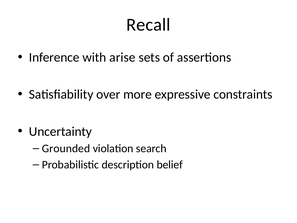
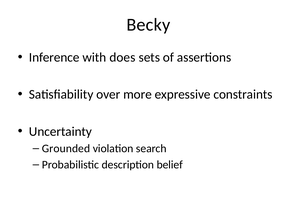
Recall: Recall -> Becky (148, 25)
arise: arise -> does (122, 57)
